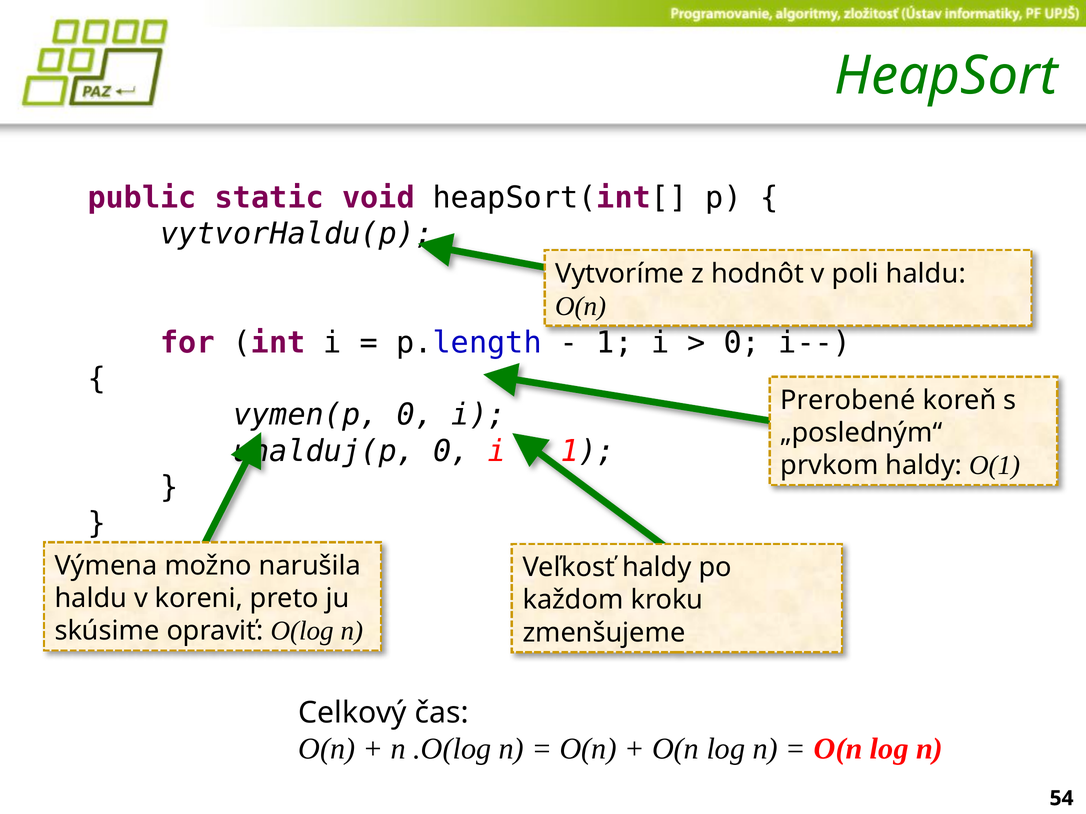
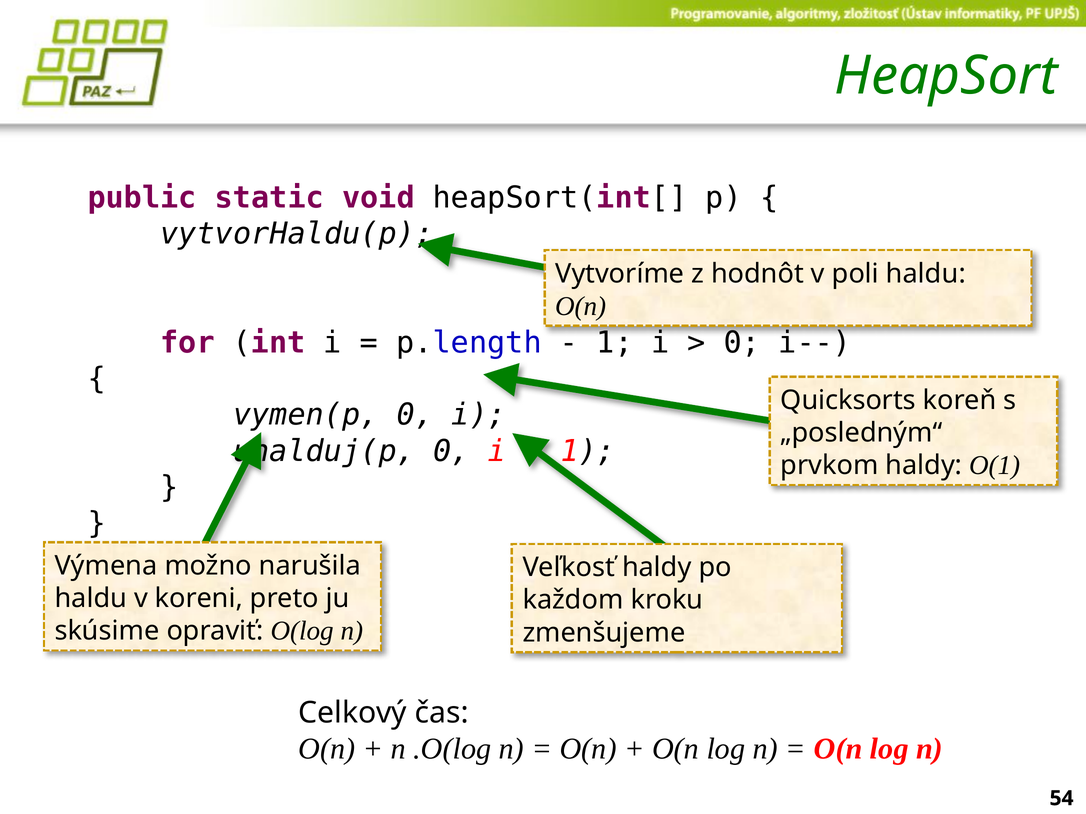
Prerobené: Prerobené -> Quicksorts (848, 401)
